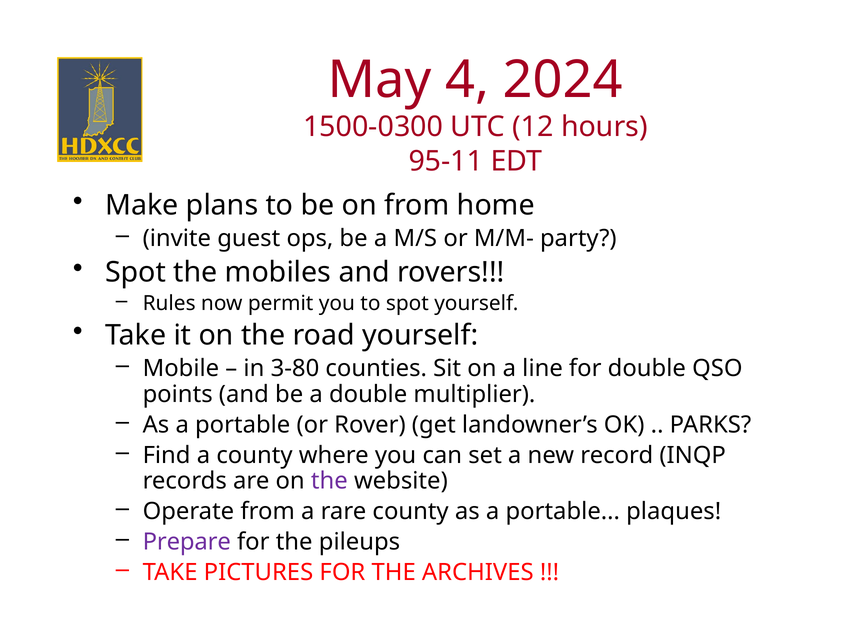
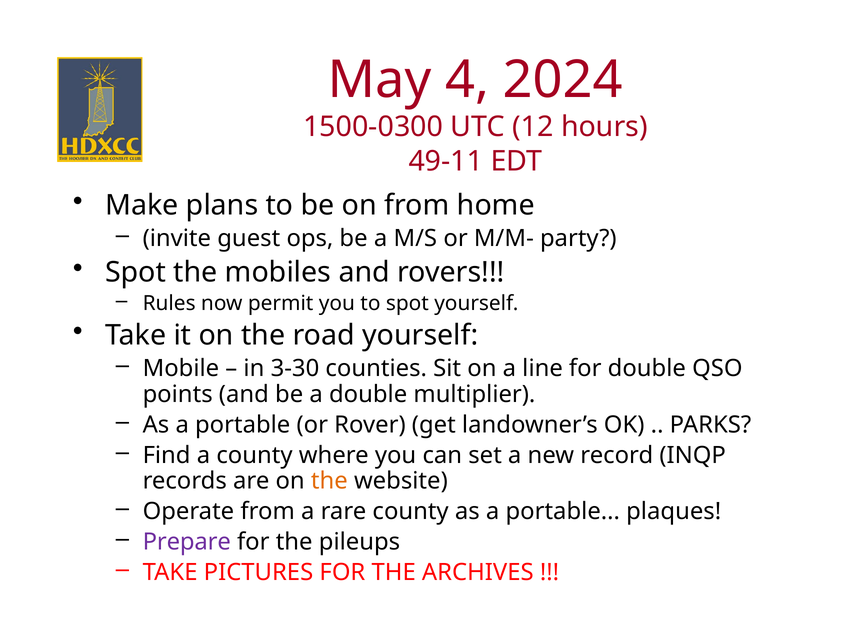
95-11: 95-11 -> 49-11 (446, 161)
3-80: 3-80 -> 3-30 (295, 369)
the colour: purple -> orange (329, 481)
